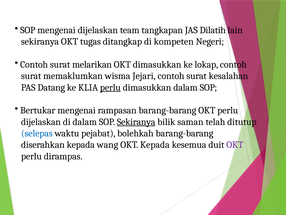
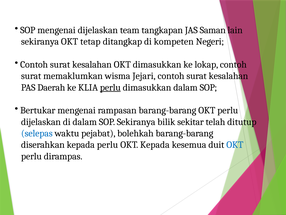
Dilatih: Dilatih -> Saman (213, 30)
tugas: tugas -> tetap (90, 41)
melarikan: melarikan -> kesalahan (92, 64)
Datang: Datang -> Daerah (51, 87)
Sekiranya underline: present -> none (136, 122)
saman: saman -> sekitar (190, 122)
kepada wang: wang -> perlu (107, 144)
OKT colour: purple -> blue (235, 144)
